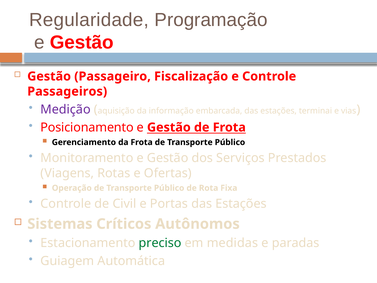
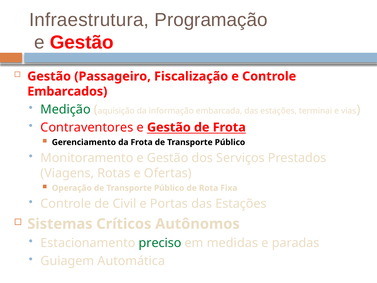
Regularidade: Regularidade -> Infraestrutura (89, 20)
Passageiros: Passageiros -> Embarcados (67, 91)
Medição colour: purple -> green (66, 109)
Posicionamento: Posicionamento -> Contraventores (87, 127)
